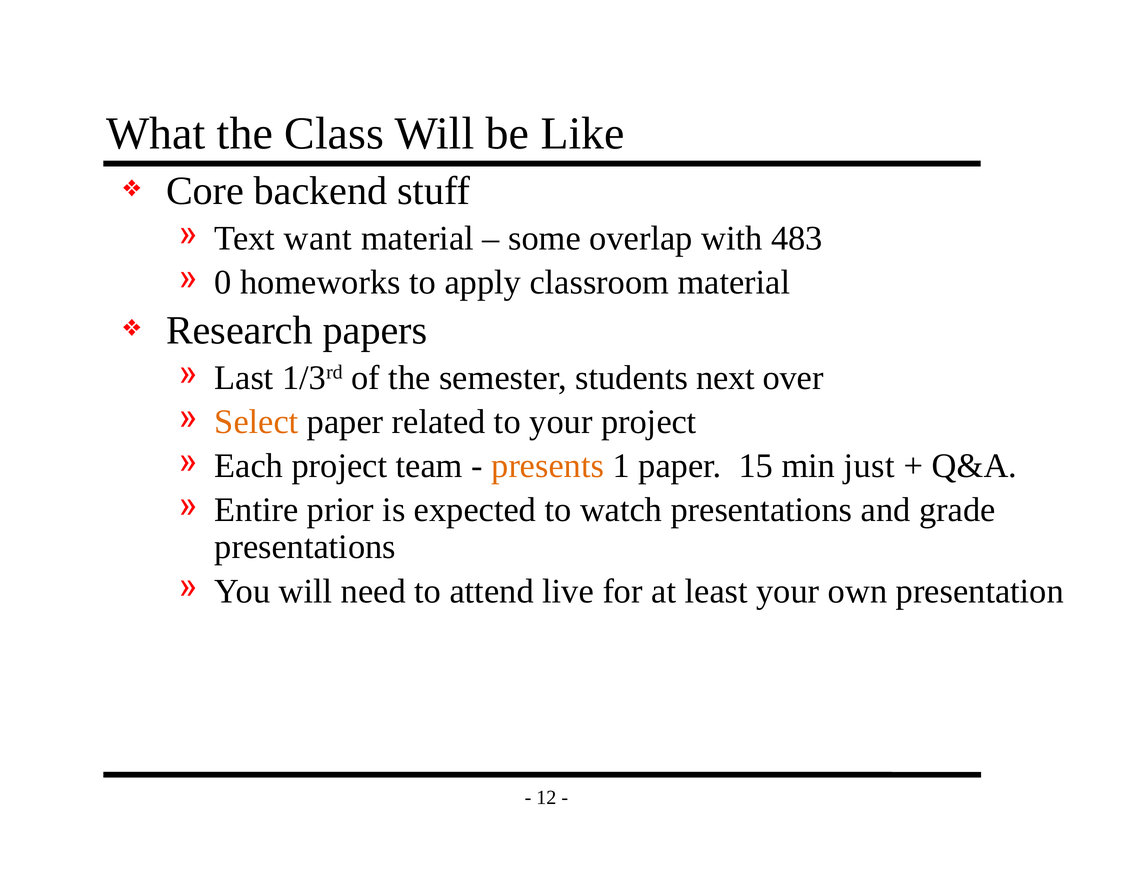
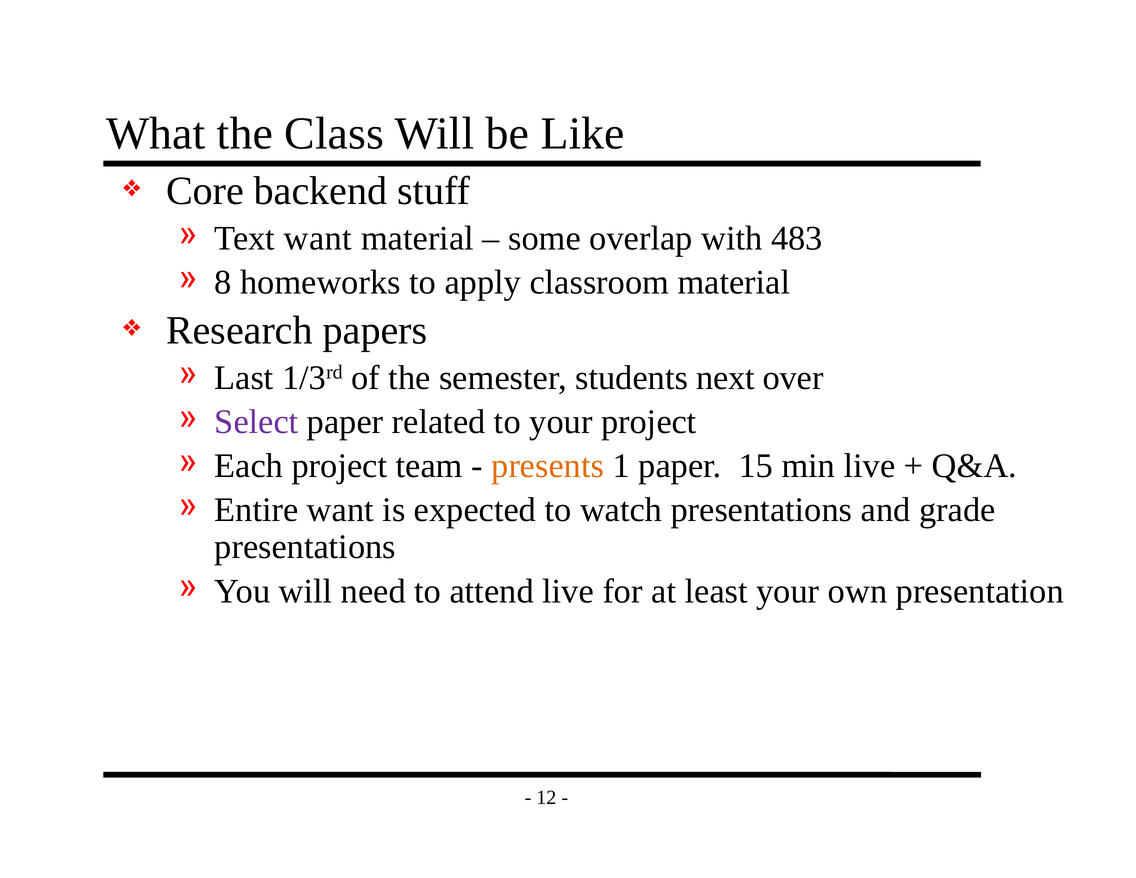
0: 0 -> 8 (223, 282)
Select colour: orange -> purple (256, 422)
min just: just -> live (870, 466)
Entire prior: prior -> want (340, 510)
